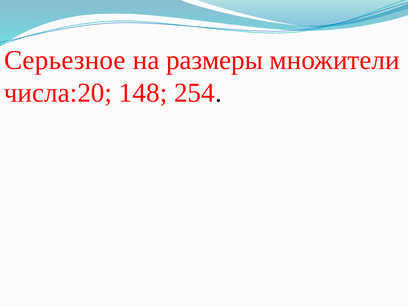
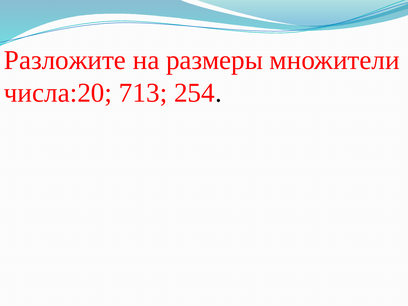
Серьезное: Серьезное -> Разложите (65, 60)
148: 148 -> 713 (143, 93)
